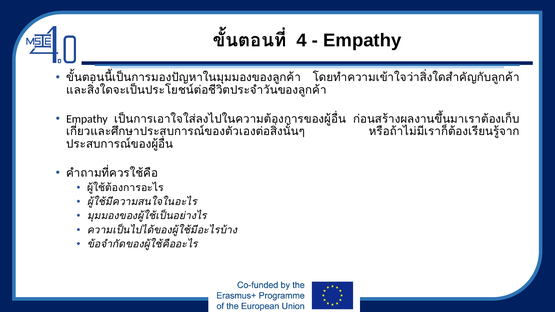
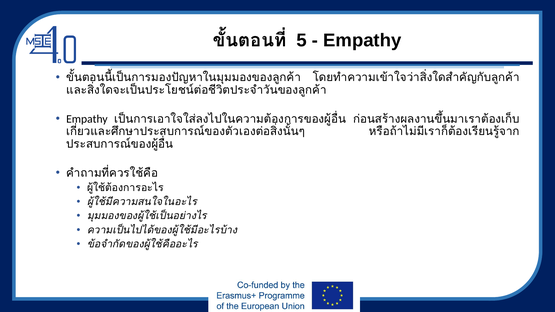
4: 4 -> 5 (302, 41)
